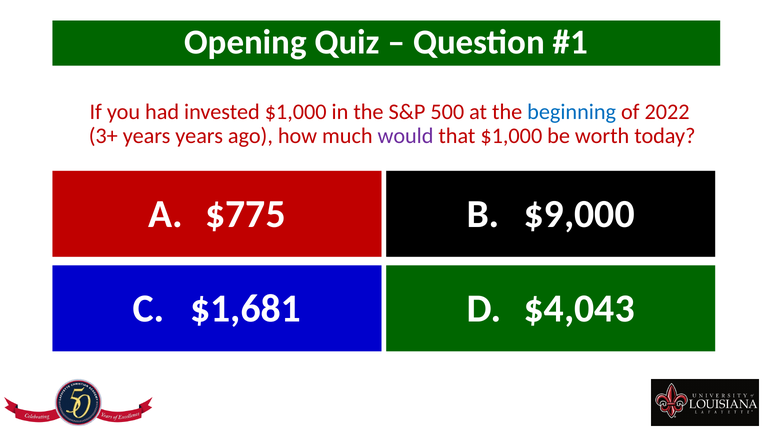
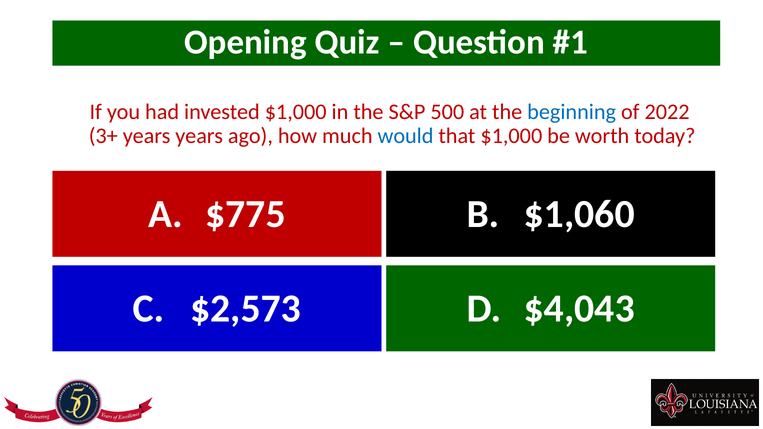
would colour: purple -> blue (406, 136)
$9,000: $9,000 -> $1,060 (579, 214)
$1,681: $1,681 -> $2,573 (245, 309)
